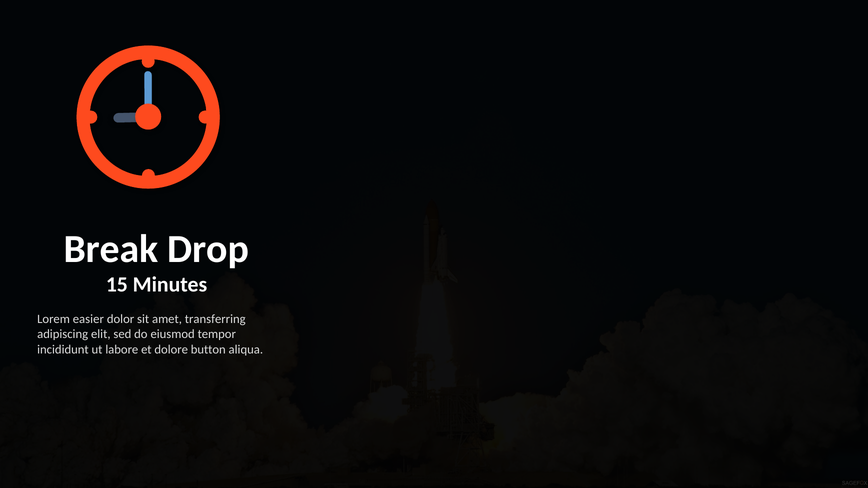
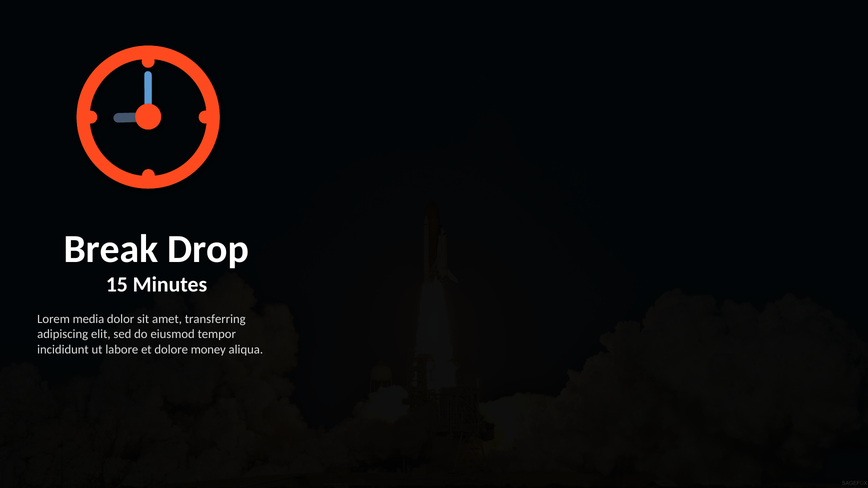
easier: easier -> media (88, 319)
button: button -> money (208, 350)
